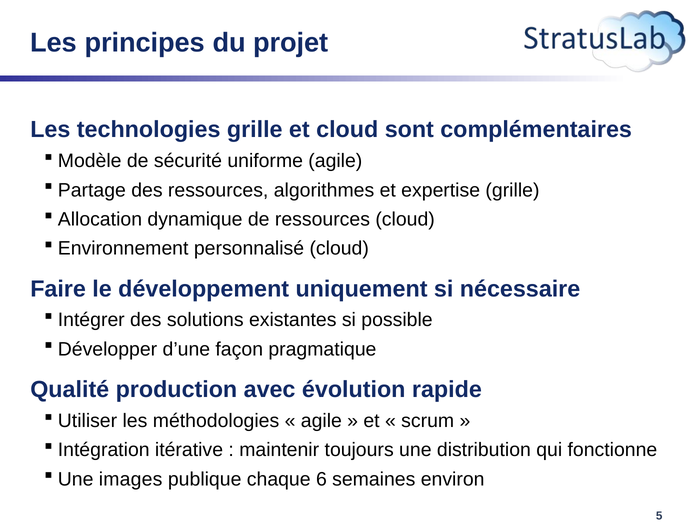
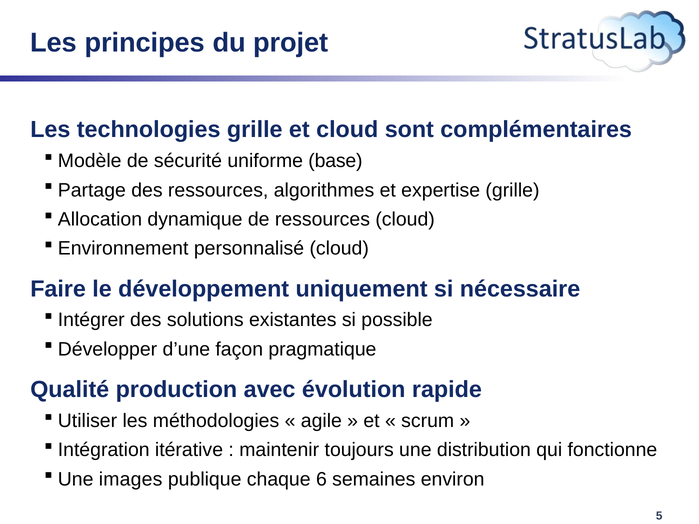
uniforme agile: agile -> base (335, 161)
